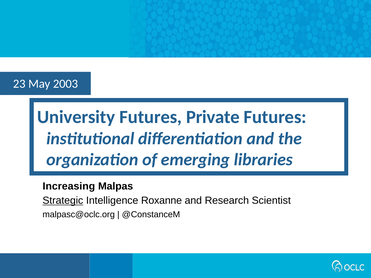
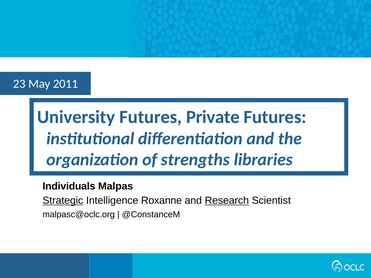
2003: 2003 -> 2011 (65, 84)
emerging: emerging -> strengths (195, 160)
Increasing: Increasing -> Individuals (69, 186)
Research underline: none -> present (227, 201)
